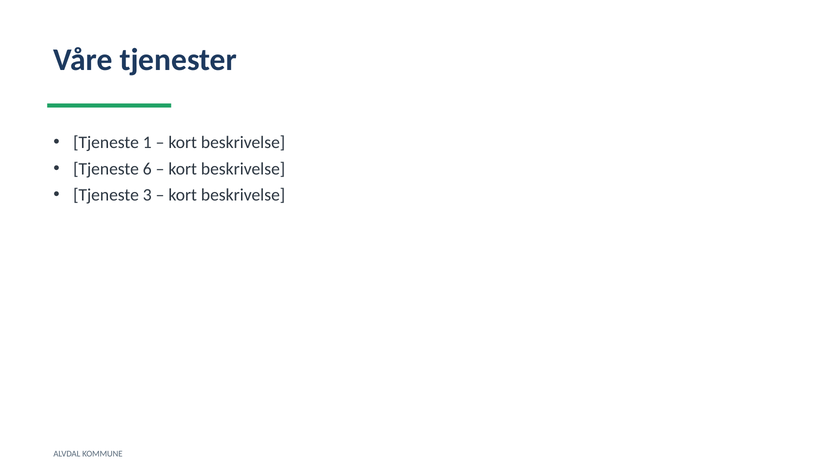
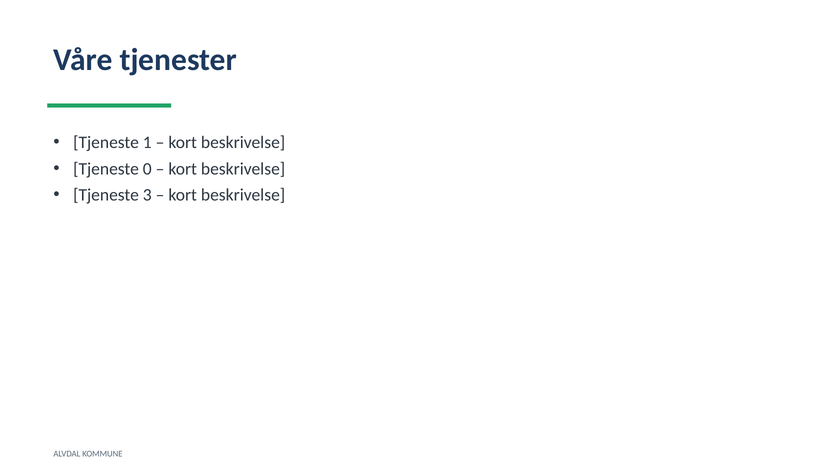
6: 6 -> 0 (147, 169)
